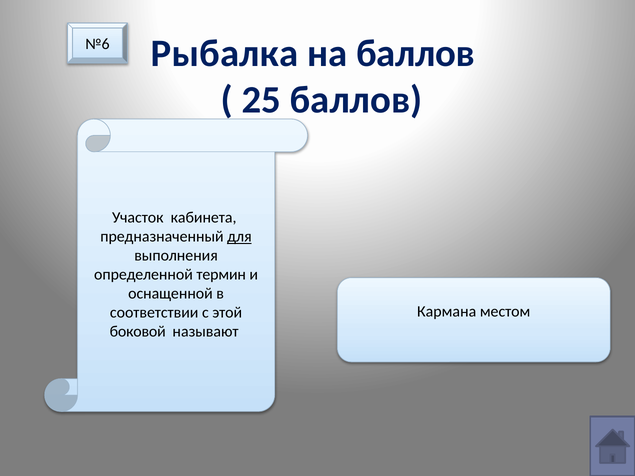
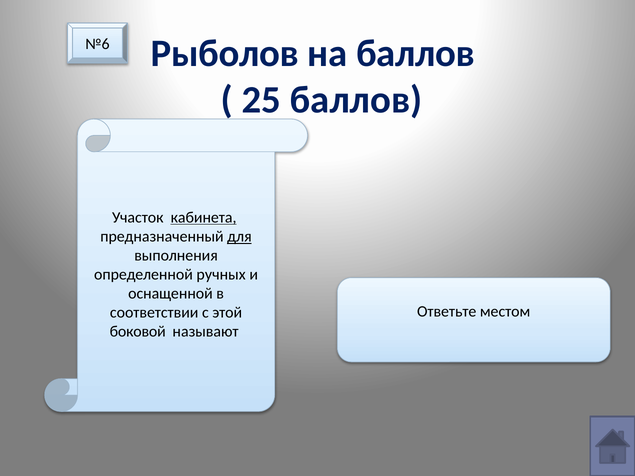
Рыбалка: Рыбалка -> Рыболов (225, 53)
кабинета underline: none -> present (204, 218)
термин: термин -> ручных (221, 275)
Кармана: Кармана -> Ответьте (447, 312)
